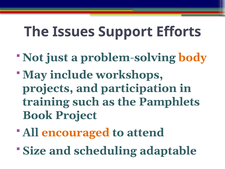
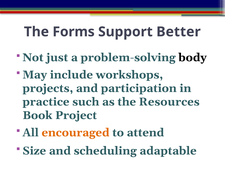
Issues: Issues -> Forms (74, 32)
Efforts: Efforts -> Better (179, 32)
body colour: orange -> black (193, 57)
training: training -> practice (46, 102)
Pamphlets: Pamphlets -> Resources (169, 102)
